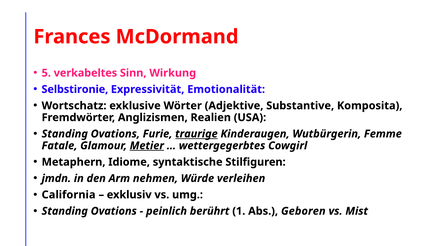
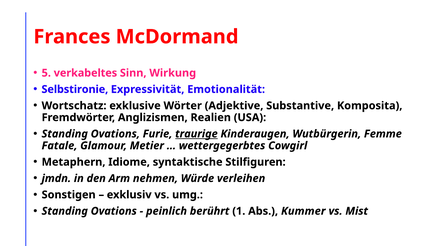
Metier underline: present -> none (147, 146)
California: California -> Sonstigen (69, 195)
Geboren: Geboren -> Kummer (303, 211)
